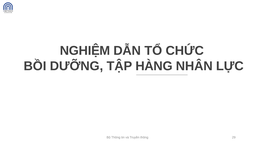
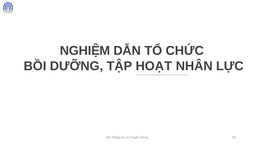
HÀNG: HÀNG -> HOẠT (154, 66)
